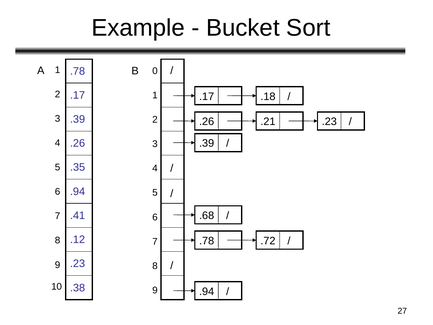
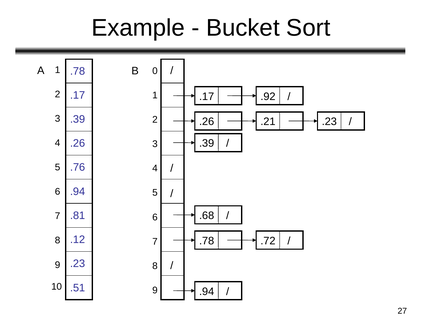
.18: .18 -> .92 (268, 96)
.35: .35 -> .76 (78, 167)
.41: .41 -> .81 (78, 215)
.38: .38 -> .51 (78, 288)
